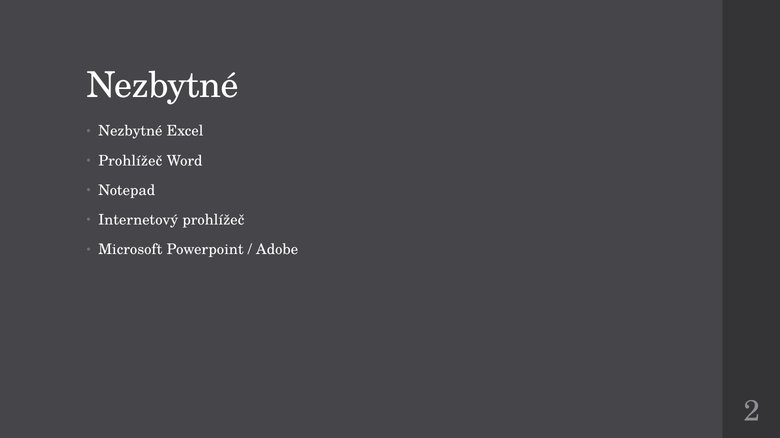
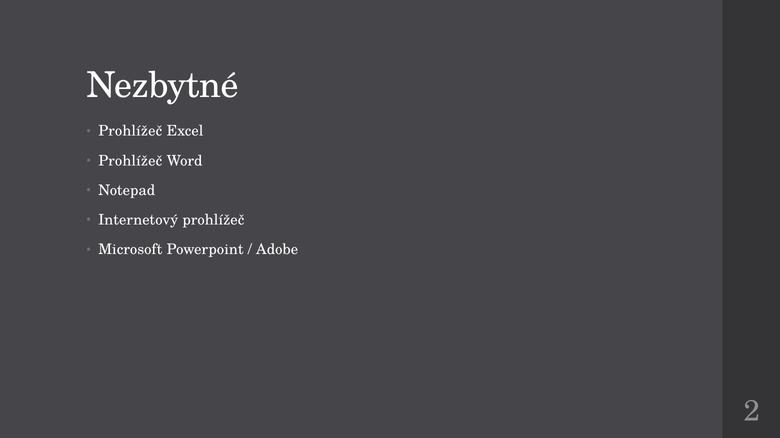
Nezbytné: Nezbytné -> Prohlížeč (130, 131)
